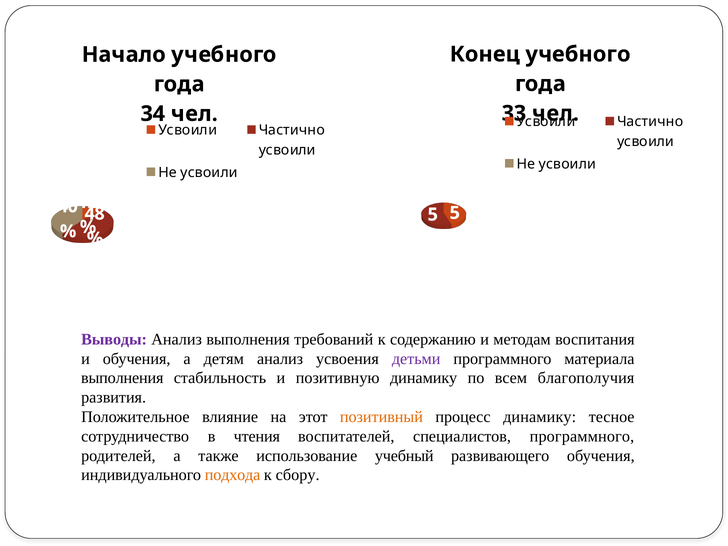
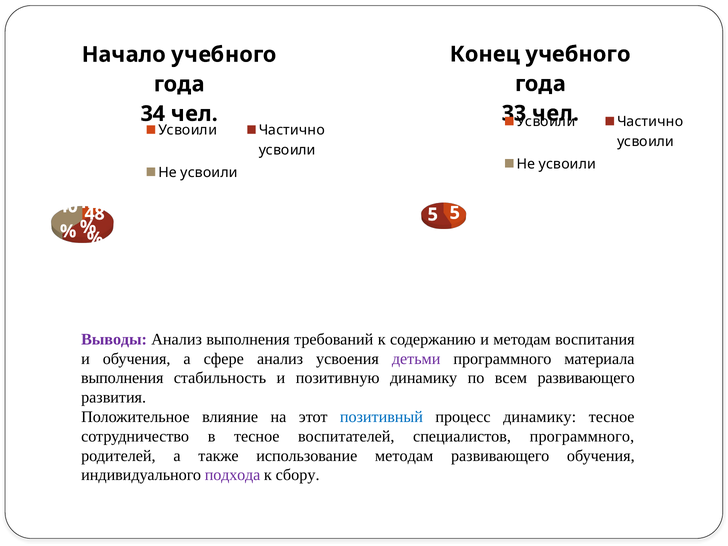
детям: детям -> сфере (224, 359)
всем благополучия: благополучия -> развивающего (586, 378)
позитивный colour: orange -> blue (381, 417)
в чтения: чтения -> тесное (257, 436)
использование учебный: учебный -> методам (404, 456)
подхода colour: orange -> purple (233, 475)
